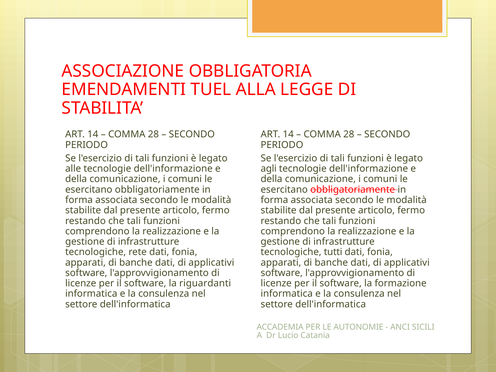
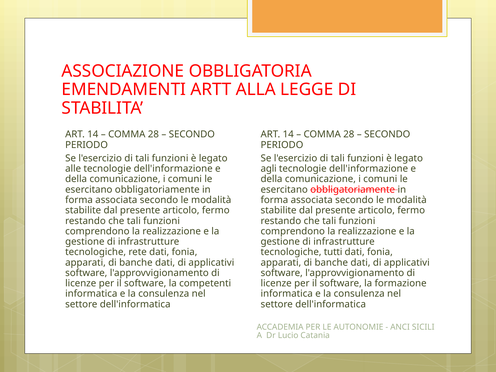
TUEL: TUEL -> ARTT (211, 90)
riguardanti: riguardanti -> competenti (205, 283)
